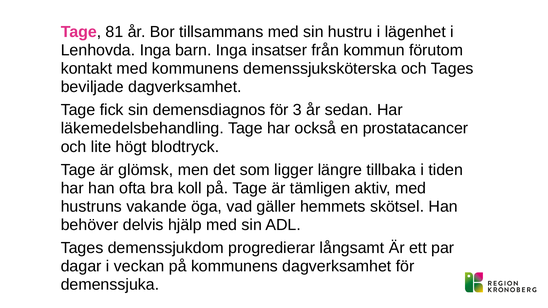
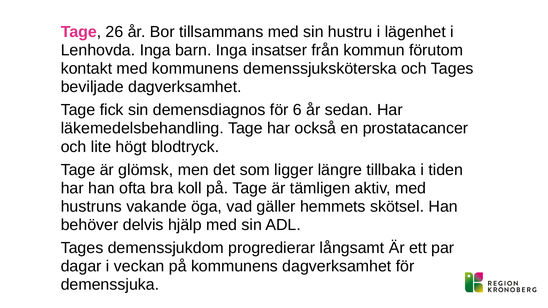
81: 81 -> 26 (115, 32)
3: 3 -> 6 (297, 110)
